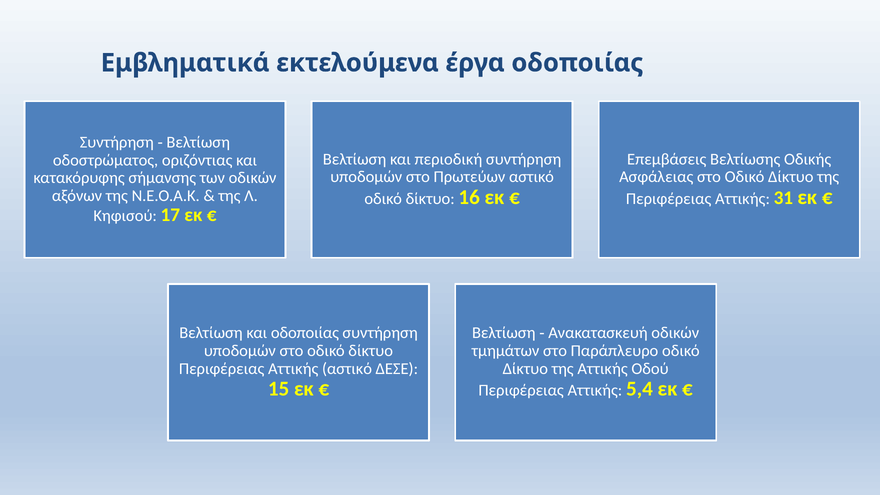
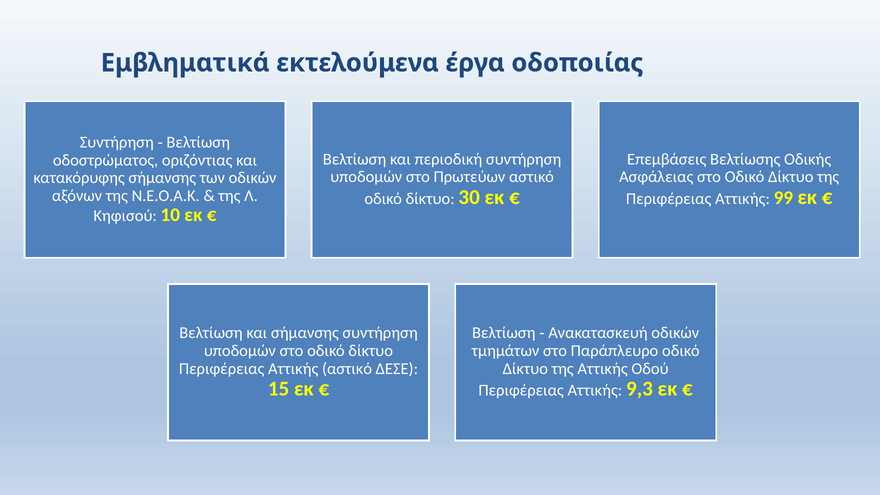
16: 16 -> 30 (469, 197)
31: 31 -> 99 (783, 198)
17: 17 -> 10 (170, 215)
και οδοποιίας: οδοποιίας -> σήμανσης (305, 333)
5,4: 5,4 -> 9,3 (639, 389)
